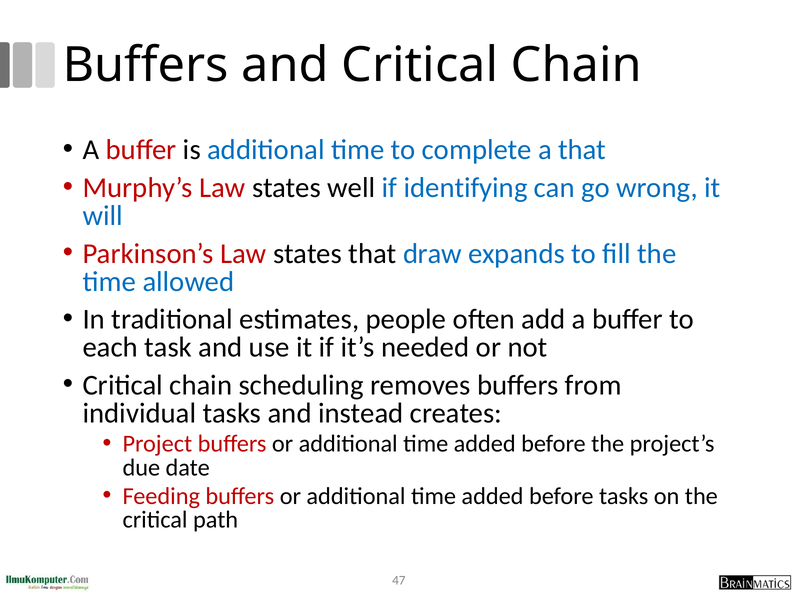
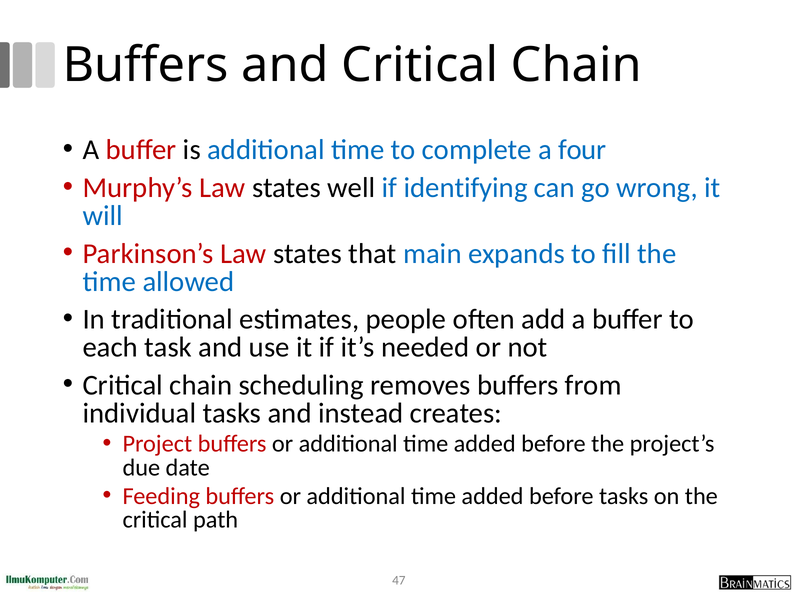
a that: that -> four (582, 150)
draw: draw -> main (432, 254)
